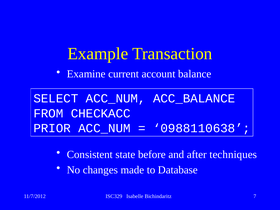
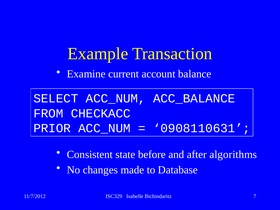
0988110638: 0988110638 -> 0908110631 (202, 128)
techniques: techniques -> algorithms (233, 155)
